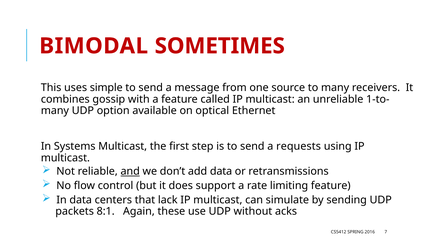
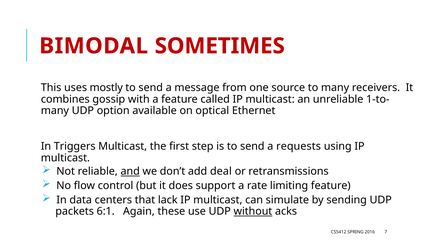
simple: simple -> mostly (106, 88)
Systems: Systems -> Triggers (75, 147)
add data: data -> deal (221, 172)
8:1: 8:1 -> 6:1 (106, 212)
without underline: none -> present (253, 212)
